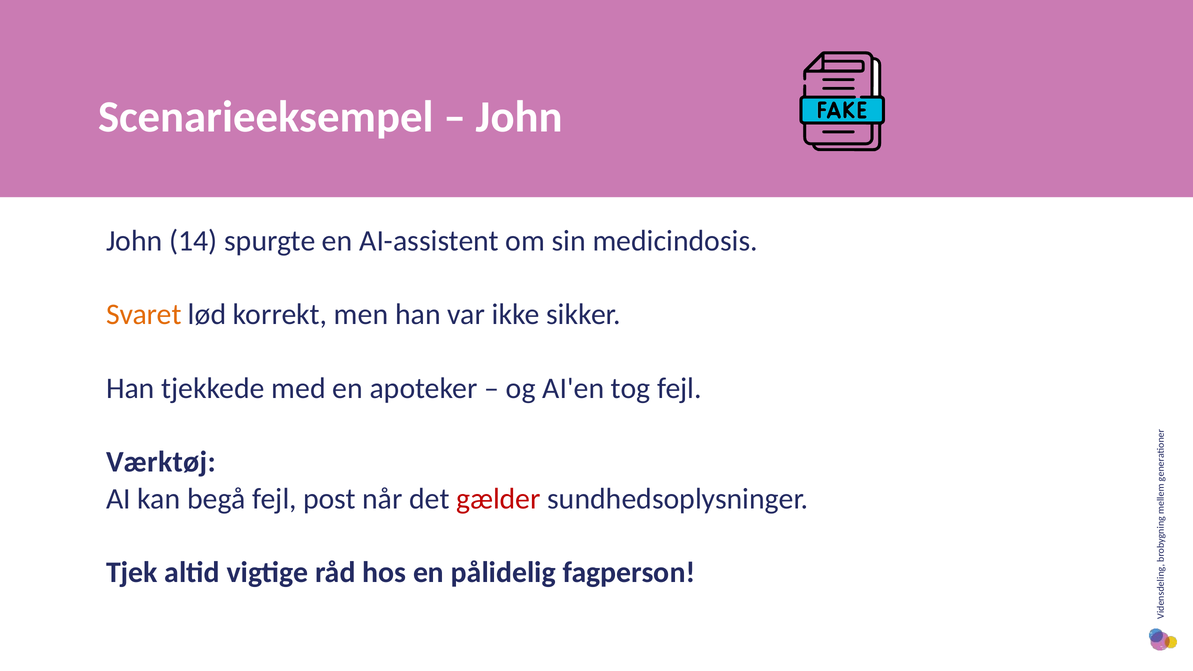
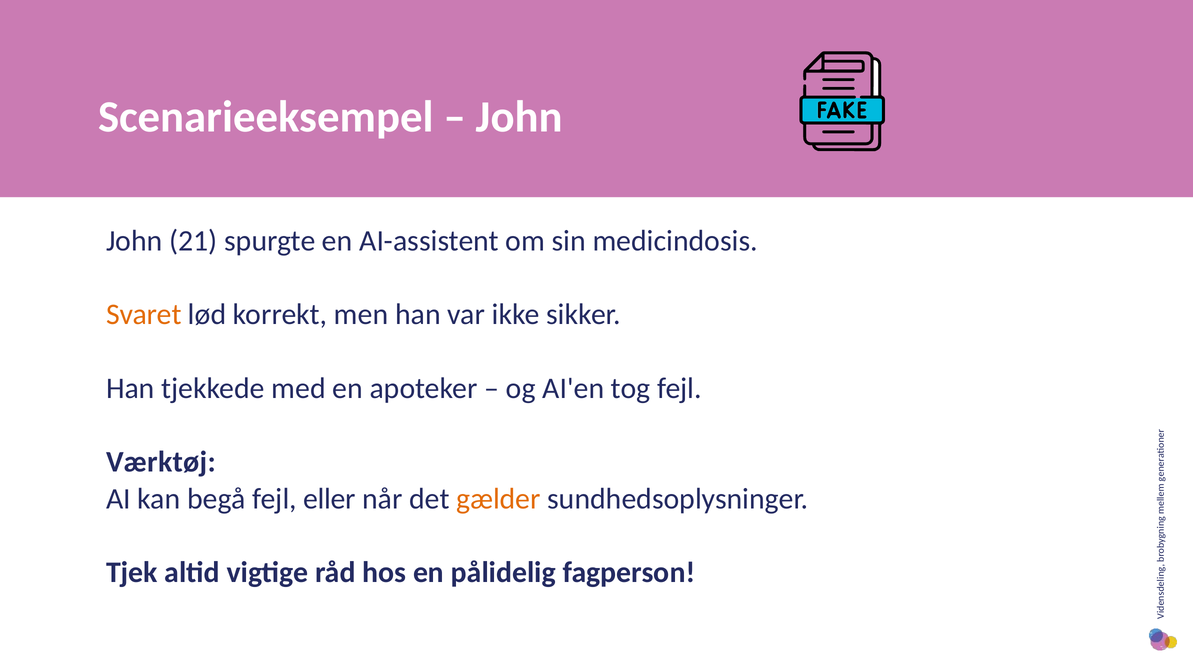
14: 14 -> 21 (193, 241)
post: post -> eller (330, 499)
gælder colour: red -> orange (498, 499)
